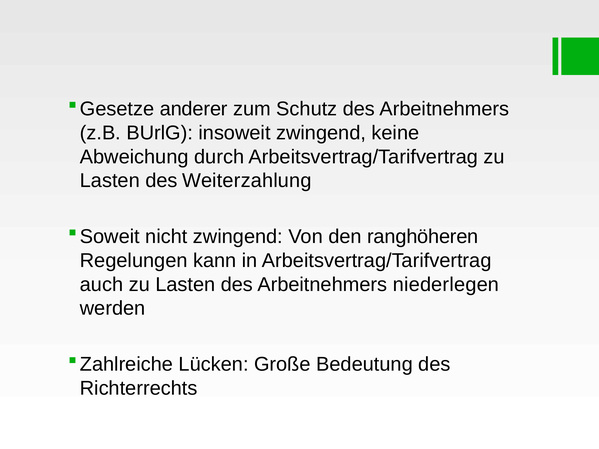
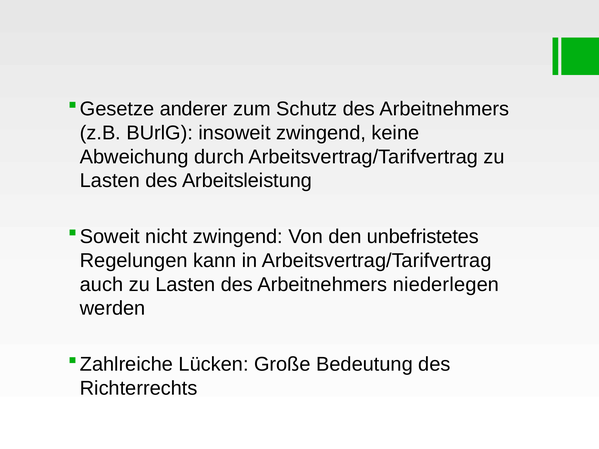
Weiterzahlung: Weiterzahlung -> Arbeitsleistung (247, 181)
ranghöheren: ranghöheren -> unbefristetes (423, 237)
